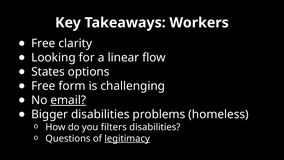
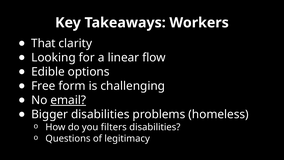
Free: Free -> That (43, 43)
States: States -> Edible (48, 72)
legitimacy underline: present -> none (127, 138)
